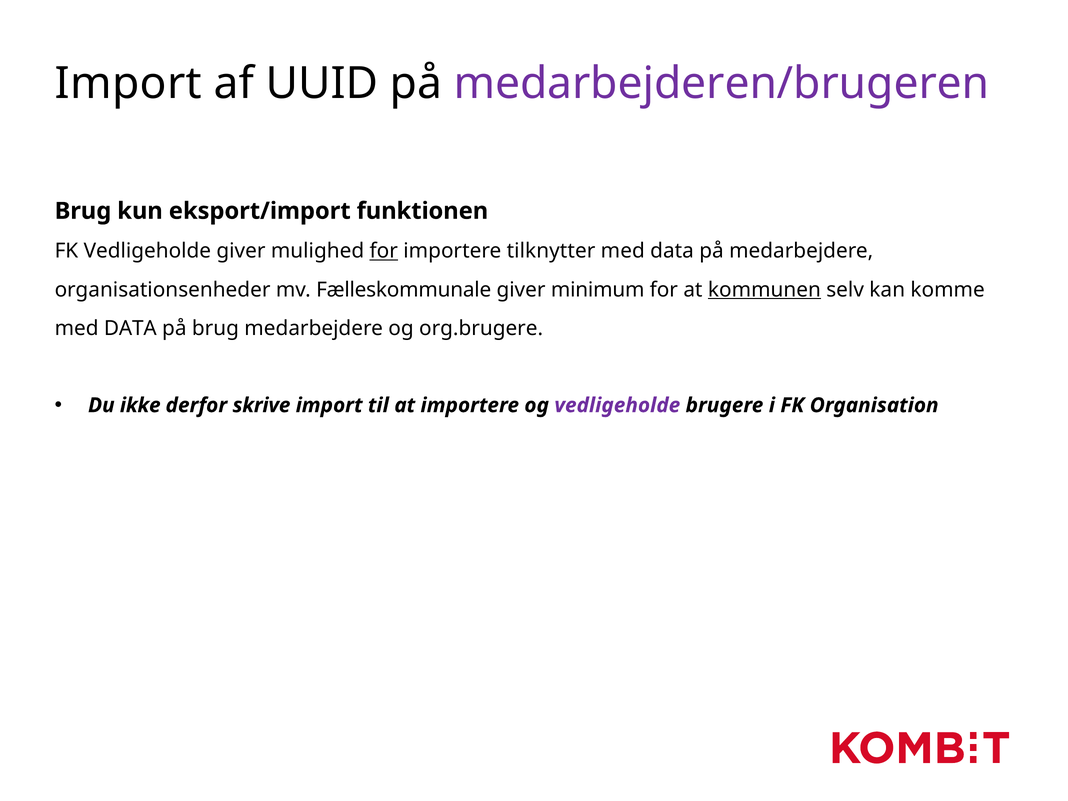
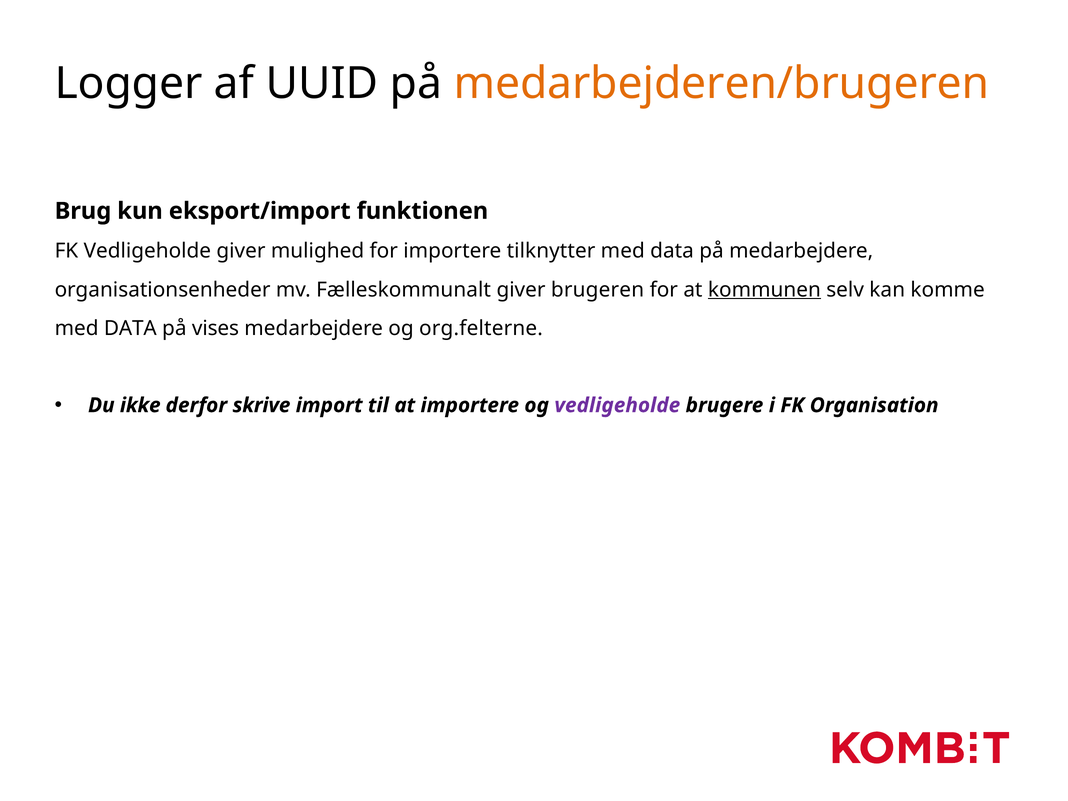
Import: Import -> Logger (129, 84)
medarbejderen/brugeren colour: purple -> orange (721, 84)
for underline: present -> none (384, 251)
Fælleskommunale: Fælleskommunale -> Fælleskommunalt (404, 290)
minimum: minimum -> brugeren (597, 290)
på brug: brug -> vises (215, 328)
org.brugere: org.brugere -> org.felterne (481, 328)
